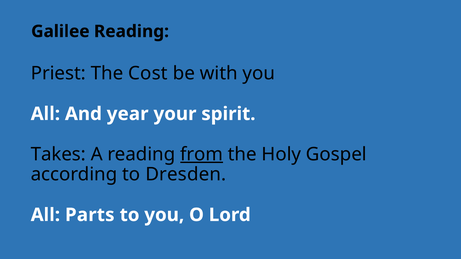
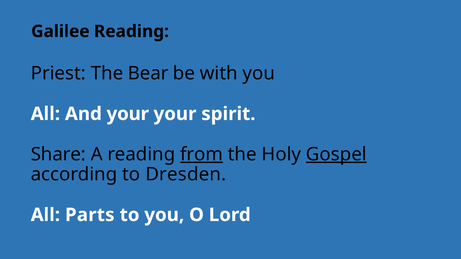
Cost: Cost -> Bear (148, 74)
And year: year -> your (128, 114)
Takes: Takes -> Share (58, 154)
Gospel underline: none -> present (336, 154)
